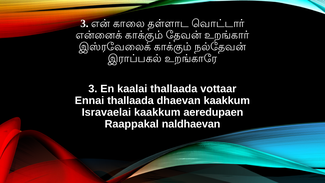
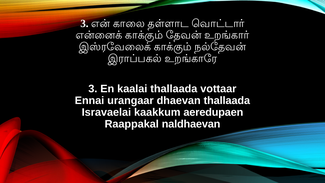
Ennai thallaada: thallaada -> urangaar (130, 100)
dhaevan kaakkum: kaakkum -> thallaada (227, 100)
